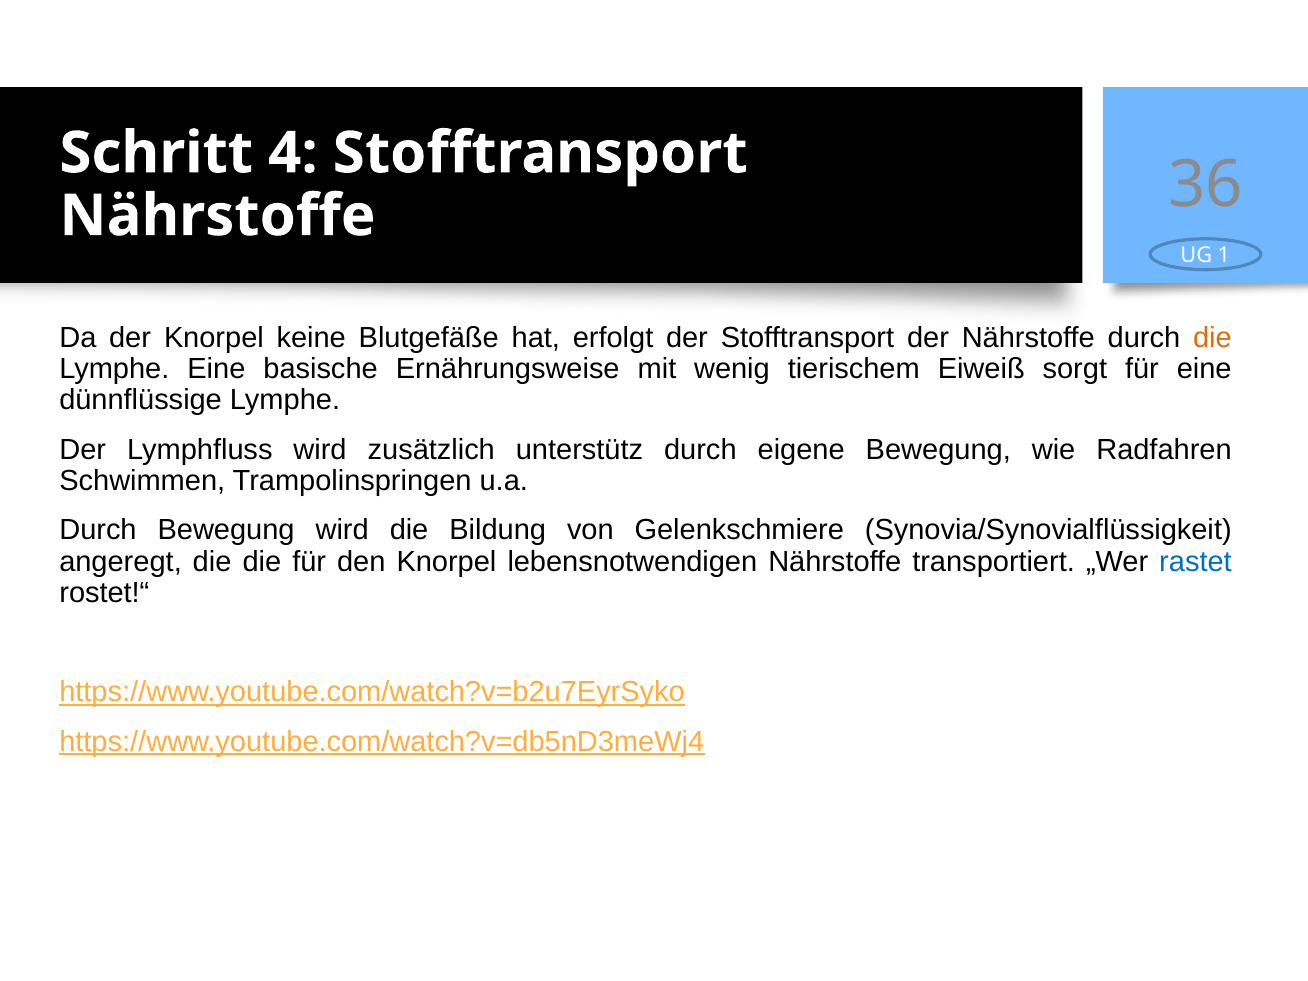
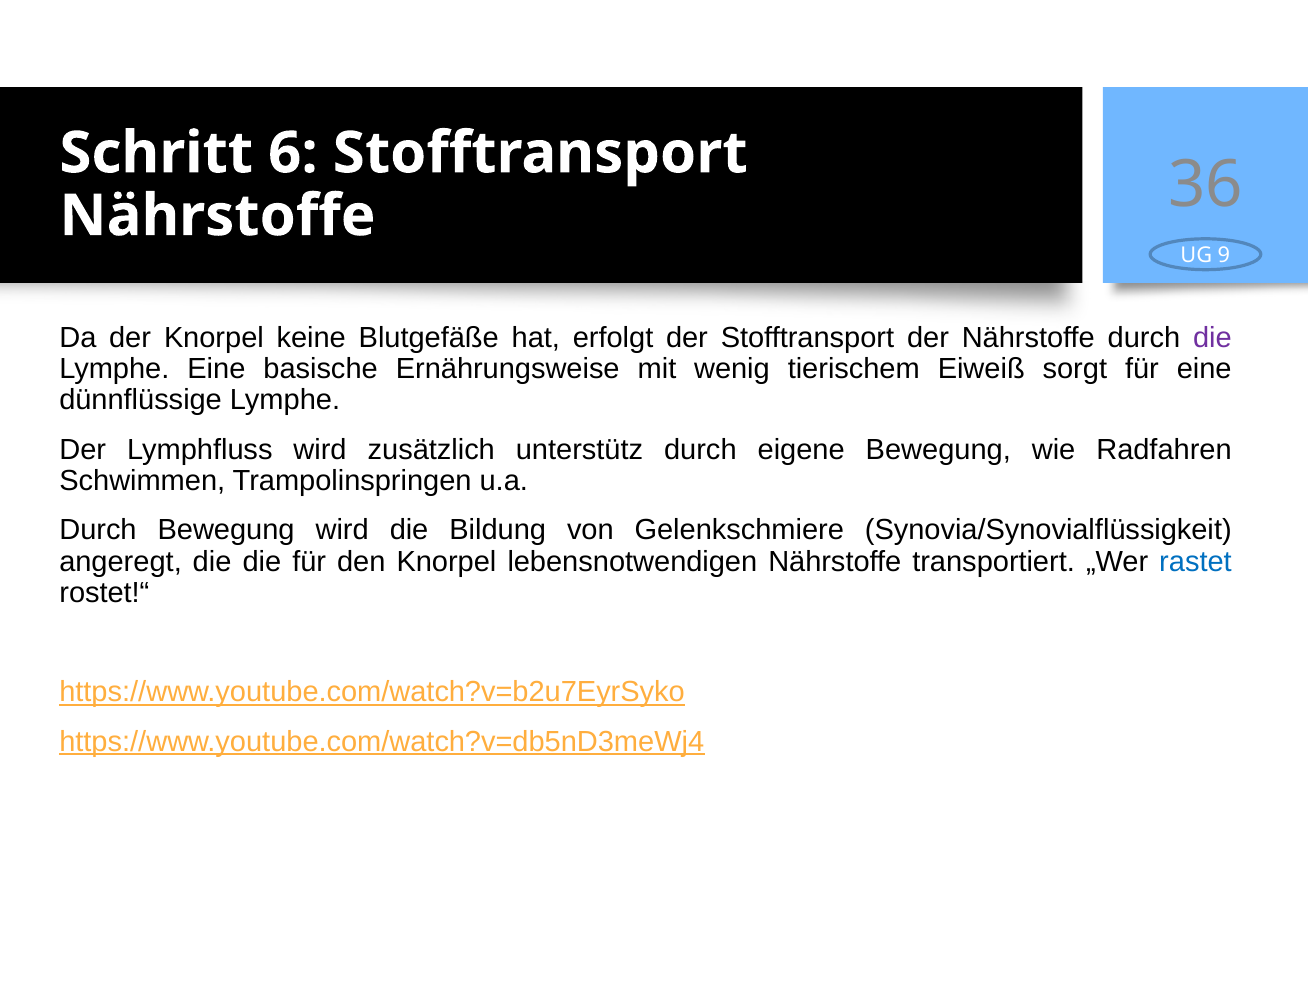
4: 4 -> 6 (293, 153)
1: 1 -> 9 (1224, 256)
die colour: orange -> purple (1212, 337)
